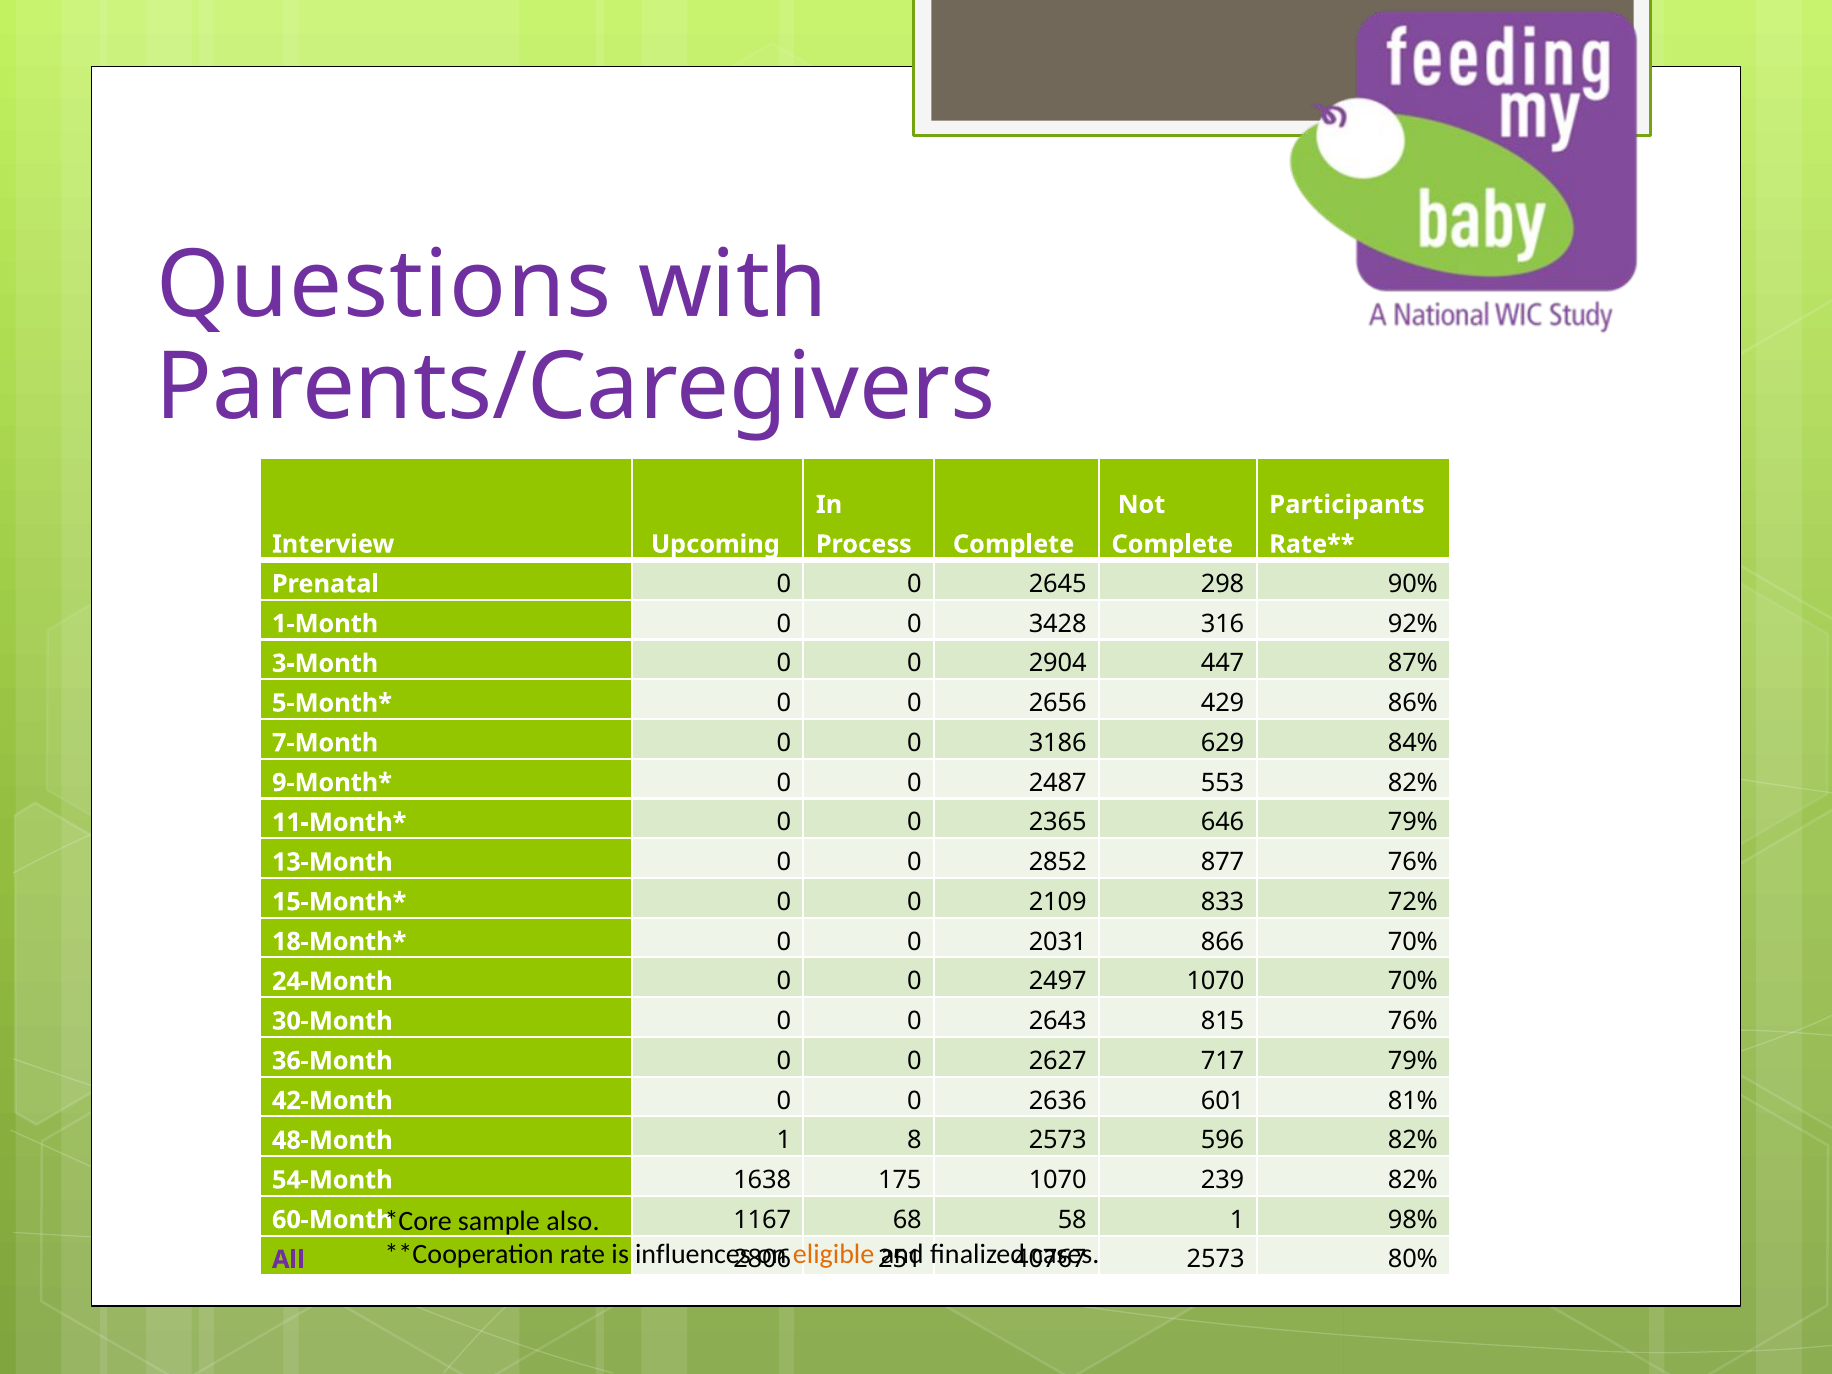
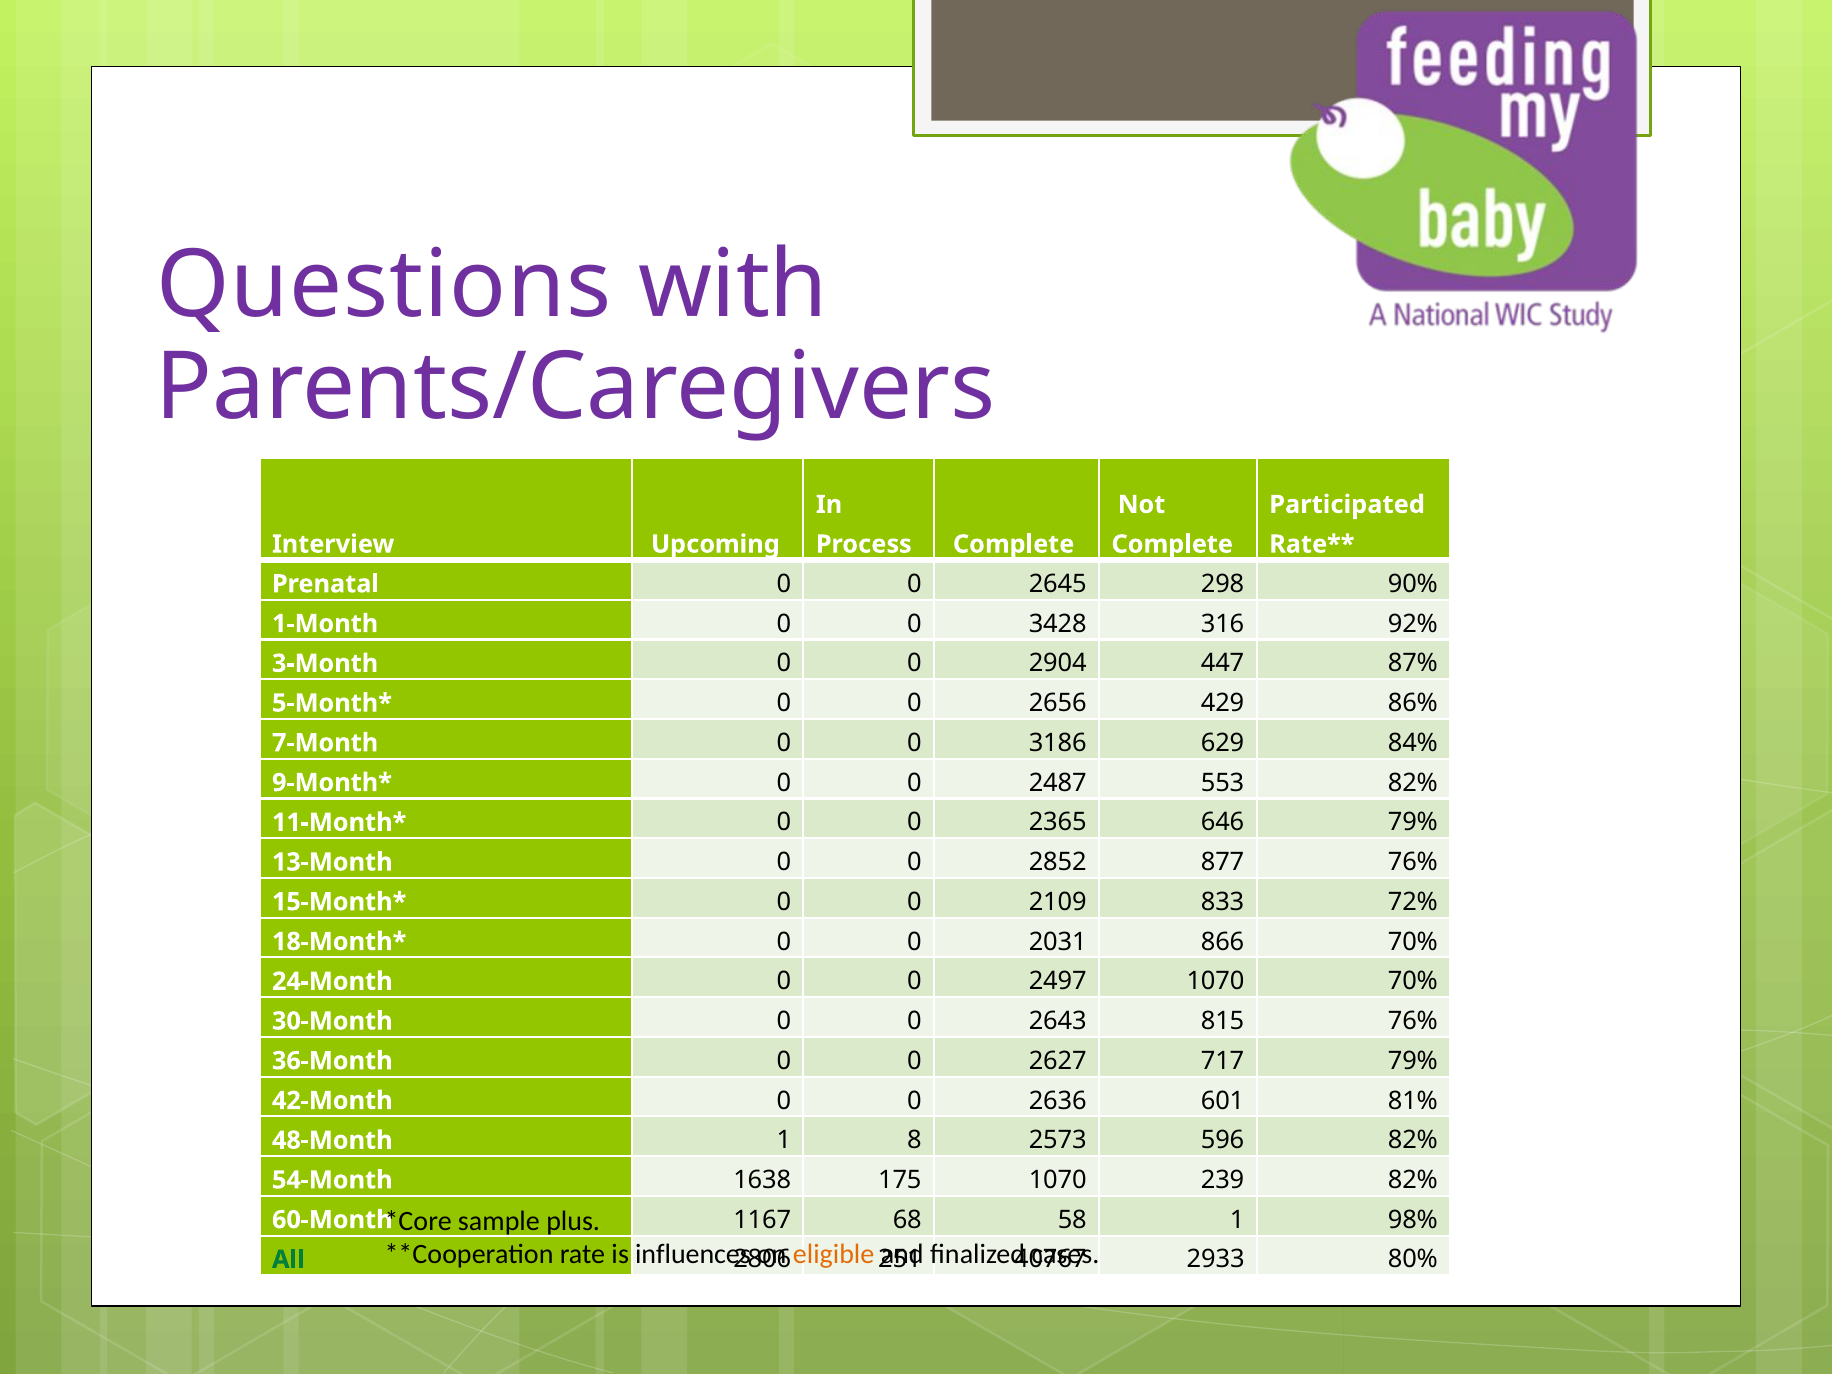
Participants: Participants -> Participated (1347, 505)
also: also -> plus (573, 1221)
All colour: purple -> green (288, 1260)
2573: 2573 -> 2933 (1216, 1260)
